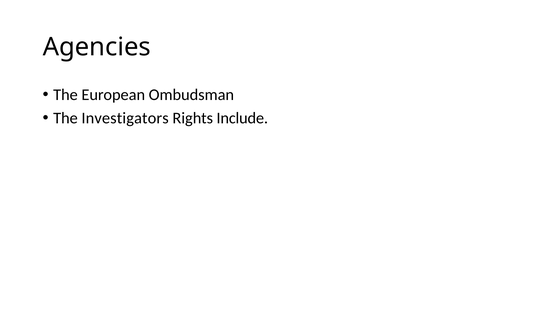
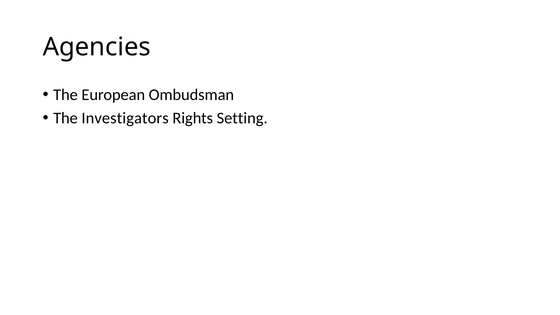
Include: Include -> Setting (242, 118)
